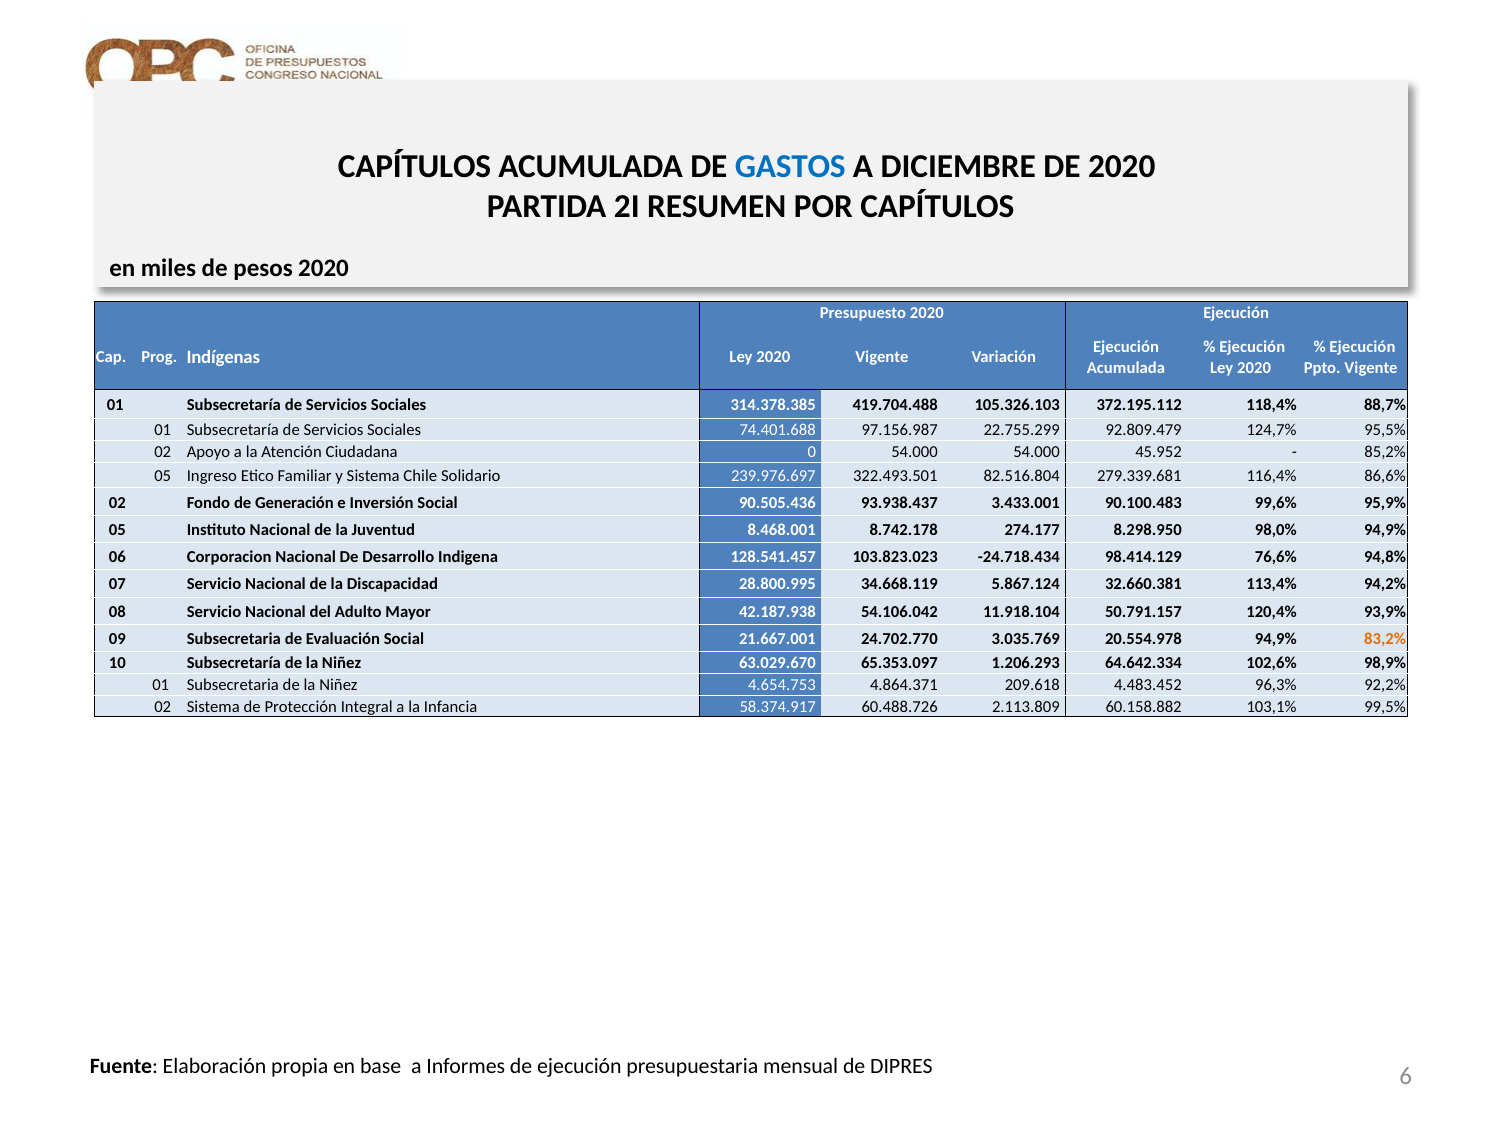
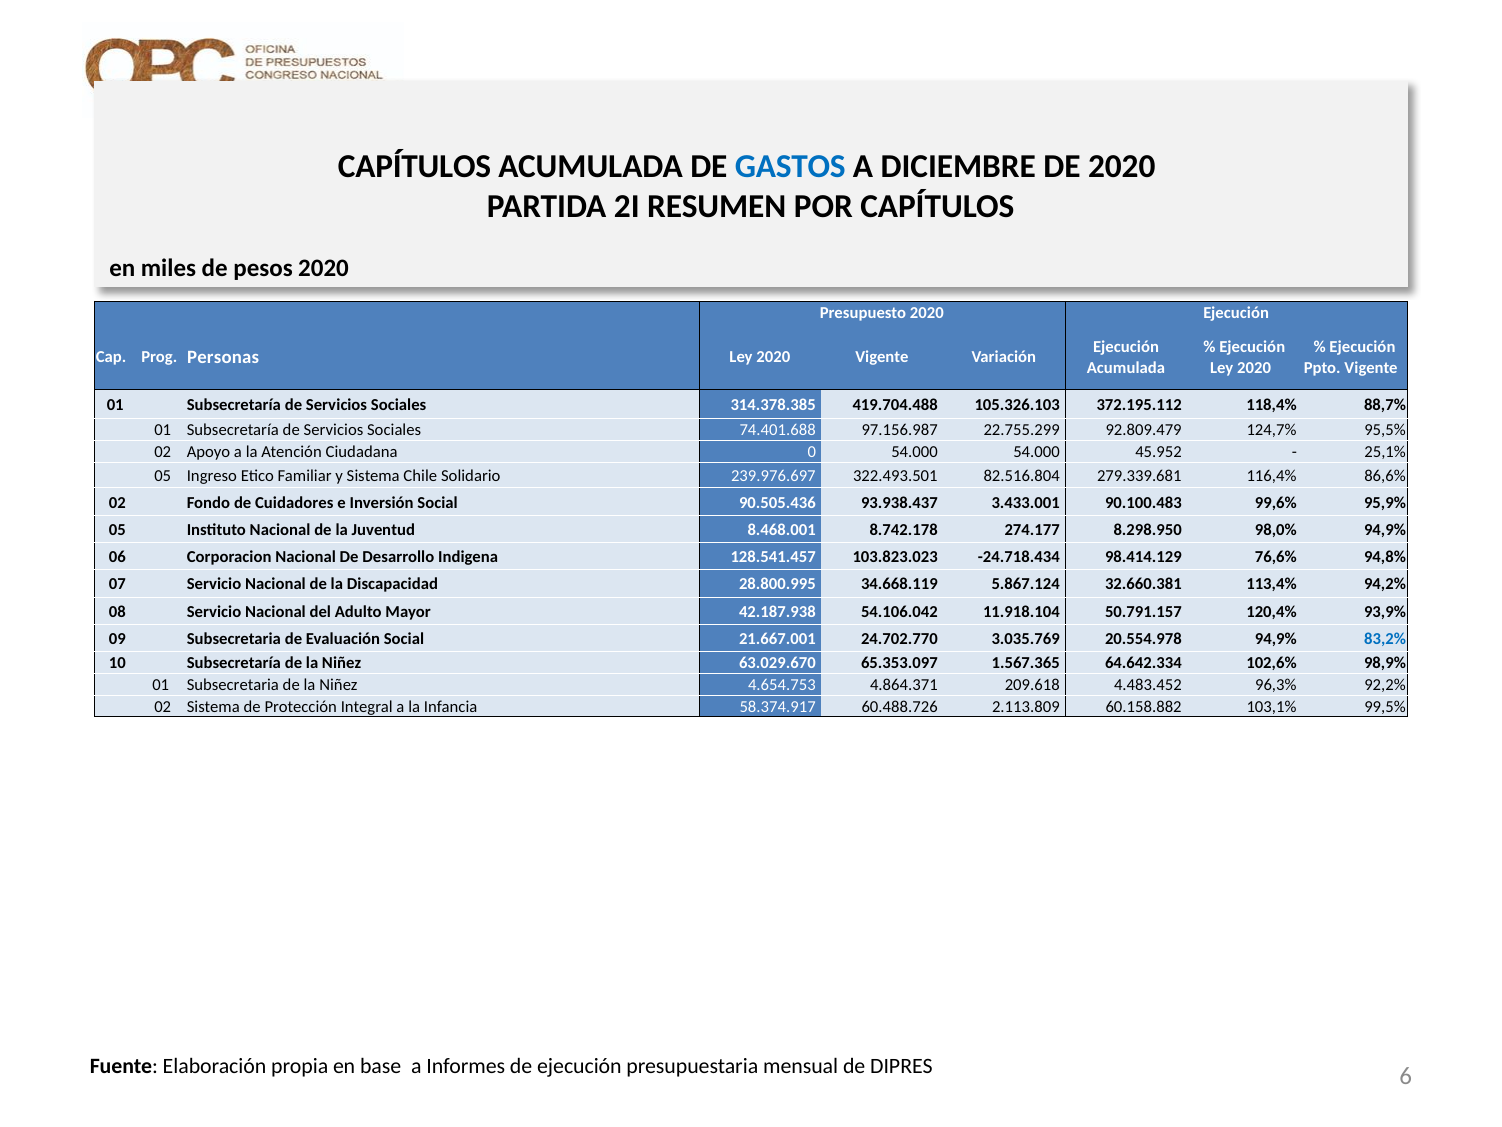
Indígenas: Indígenas -> Personas (223, 357)
85,2%: 85,2% -> 25,1% (1385, 452)
Generación: Generación -> Cuidadores (294, 502)
83,2% colour: orange -> blue (1385, 639)
1.206.293: 1.206.293 -> 1.567.365 (1026, 663)
